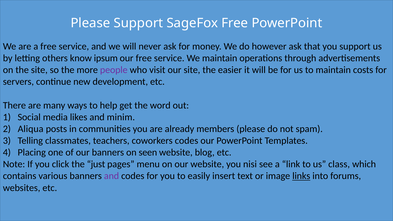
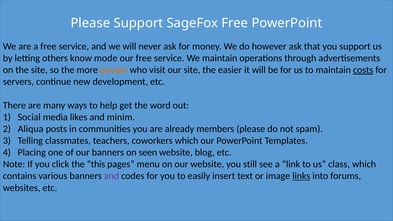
ipsum: ipsum -> mode (106, 58)
people colour: purple -> orange (114, 70)
costs underline: none -> present (363, 70)
coworkers codes: codes -> which (187, 141)
just: just -> this (96, 164)
nisi: nisi -> still (250, 164)
